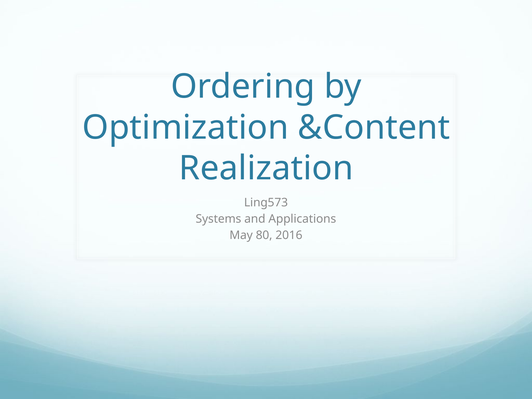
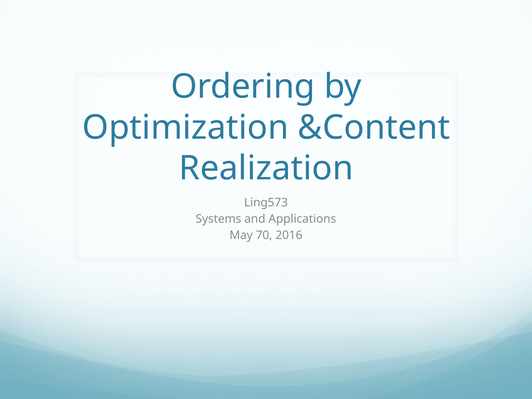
80: 80 -> 70 (264, 235)
